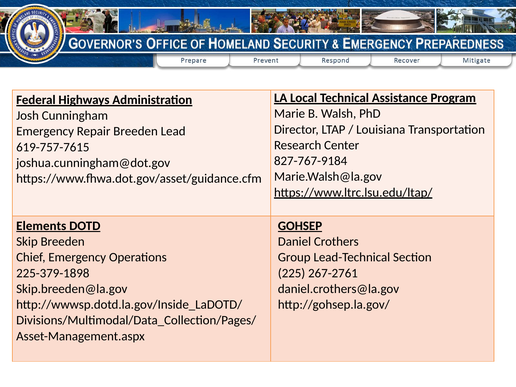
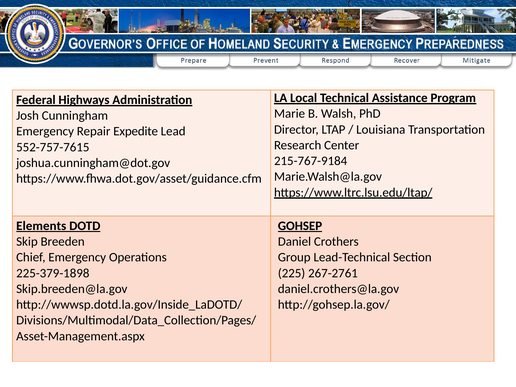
Repair Breeden: Breeden -> Expedite (136, 131)
619-757-7615: 619-757-7615 -> 552-757-7615 (53, 147)
827-767-9184: 827-767-9184 -> 215-767-9184 (311, 161)
